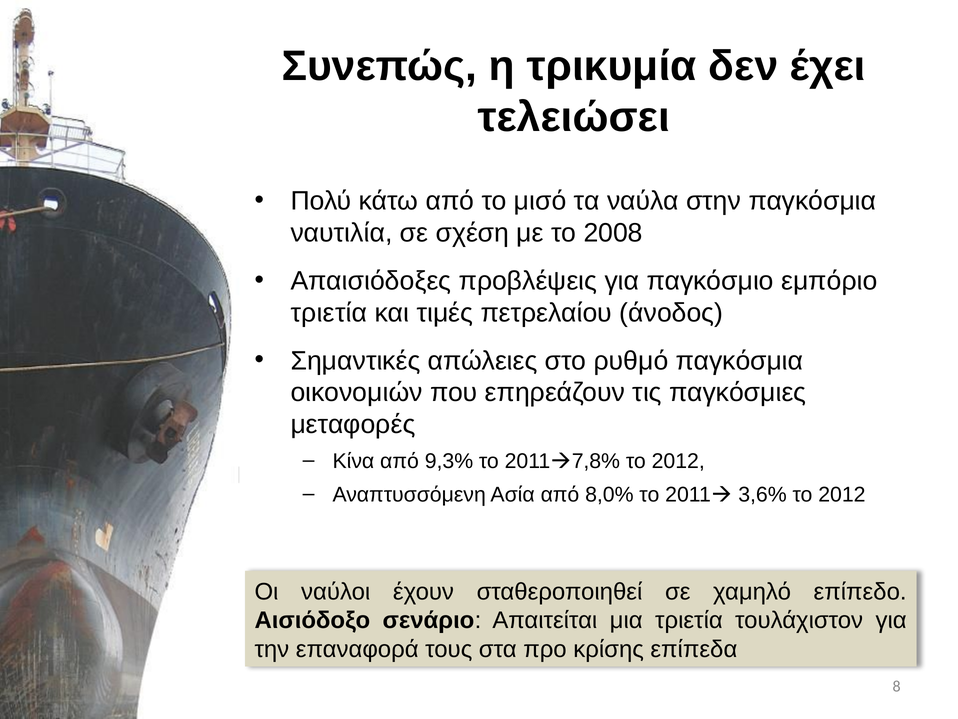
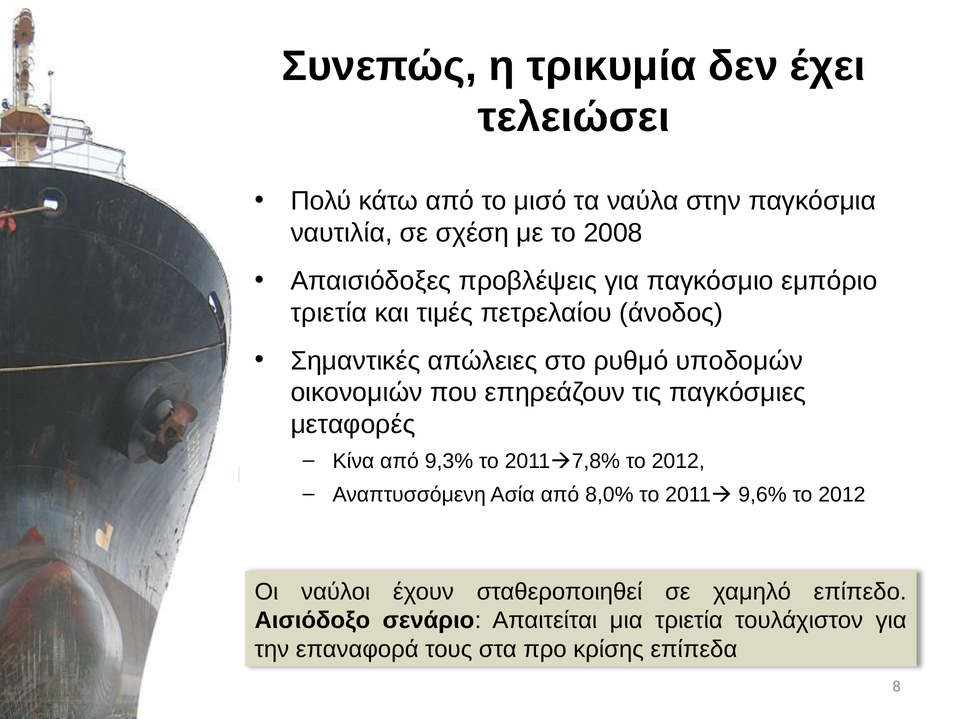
ρυθμό παγκόσμια: παγκόσμια -> υποδομών (739, 360)
3,6%: 3,6% -> 9,6% (762, 494)
